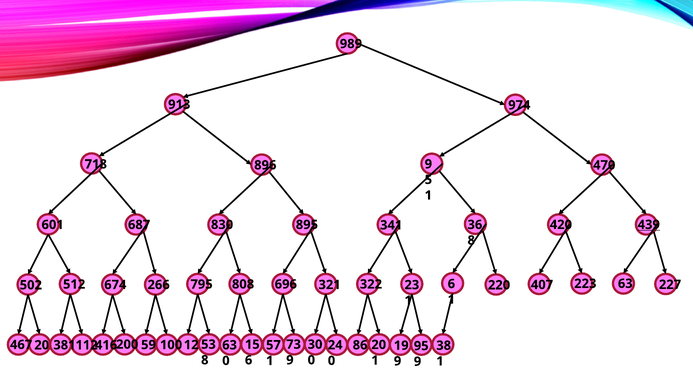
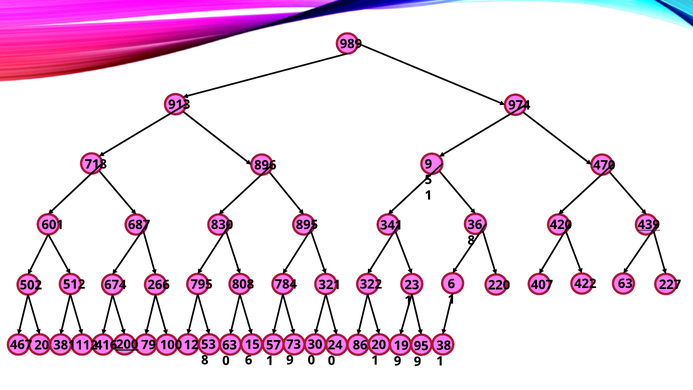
223: 223 -> 422 (585, 283)
696: 696 -> 784 (286, 284)
200 underline: none -> present (127, 344)
59: 59 -> 79 (148, 345)
